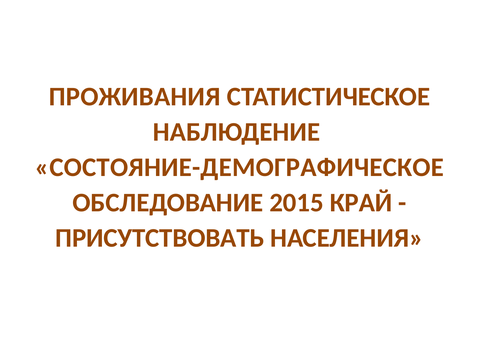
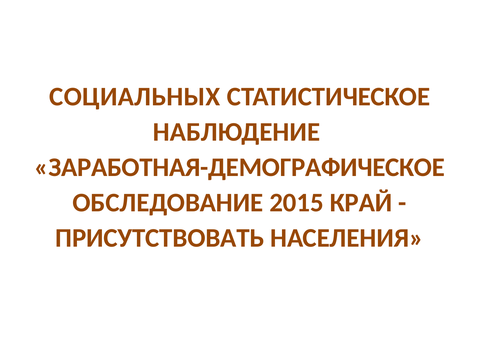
ПРОЖИВАНИЯ: ПРОЖИВАНИЯ -> СОЦИАЛЬНЫХ (135, 97)
СОСТОЯНИЕ-ДЕМОГРАФИЧЕСКОЕ: СОСТОЯНИЕ-ДЕМОГРАФИЧЕСКОЕ -> ЗАРАБОТНАЯ-ДЕМОГРАФИЧЕСКОЕ (240, 167)
